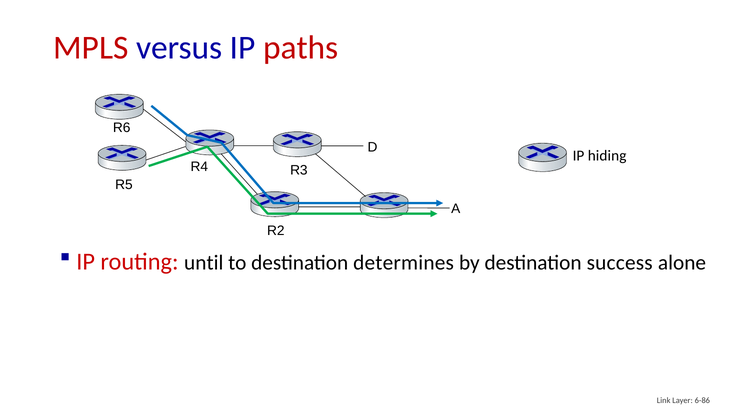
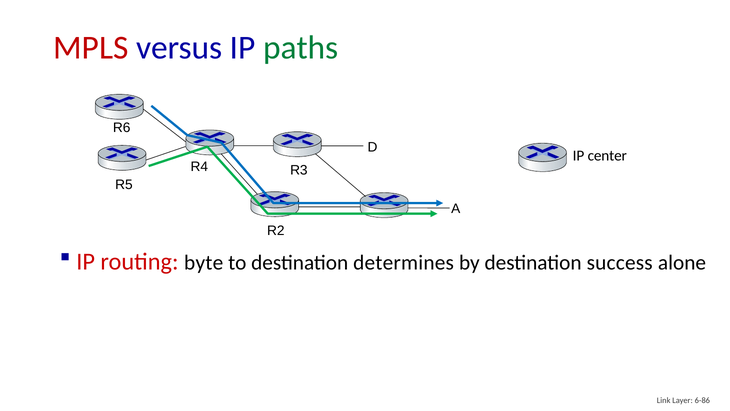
paths colour: red -> green (301, 48)
hiding: hiding -> center (607, 156)
until: until -> byte (204, 262)
